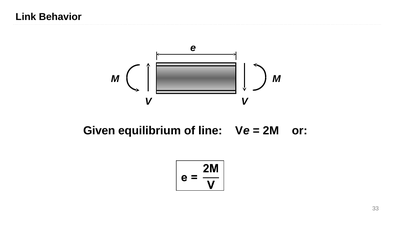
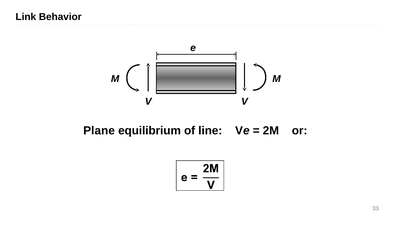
Given: Given -> Plane (99, 131)
